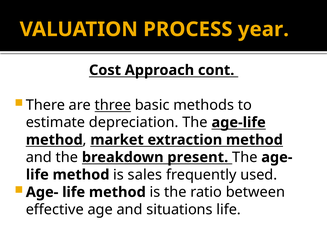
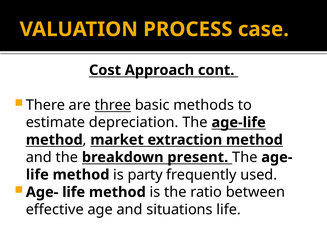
year: year -> case (263, 29)
sales: sales -> party (145, 175)
